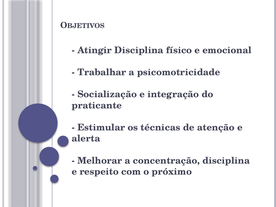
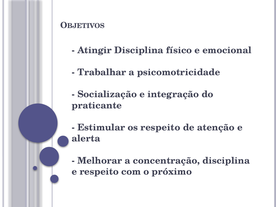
os técnicas: técnicas -> respeito (160, 127)
